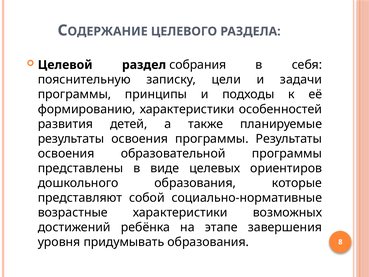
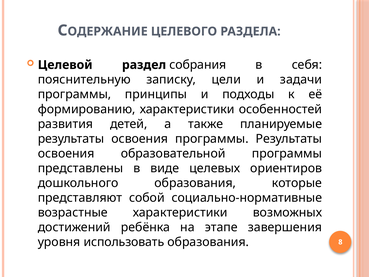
придумывать: придумывать -> использовать (124, 242)
